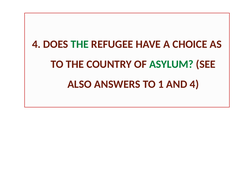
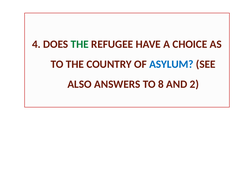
ASYLUM colour: green -> blue (171, 64)
1: 1 -> 8 (161, 84)
AND 4: 4 -> 2 (194, 84)
